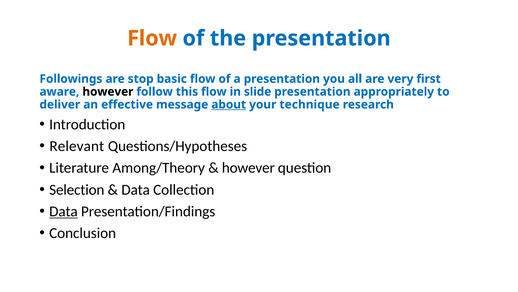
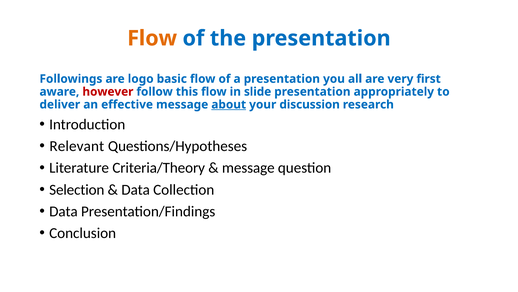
stop: stop -> logo (141, 79)
however colour: black -> red (108, 92)
technique: technique -> discussion (310, 104)
Among/Theory: Among/Theory -> Criteria/Theory (159, 168)
however: however -> message (248, 168)
Data underline: present -> none (63, 211)
